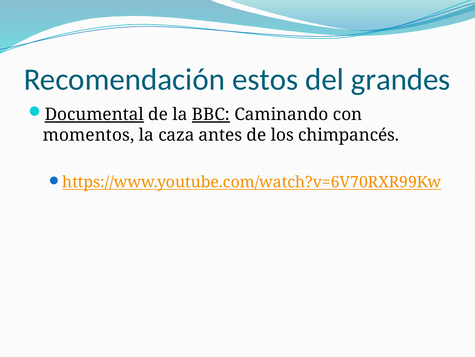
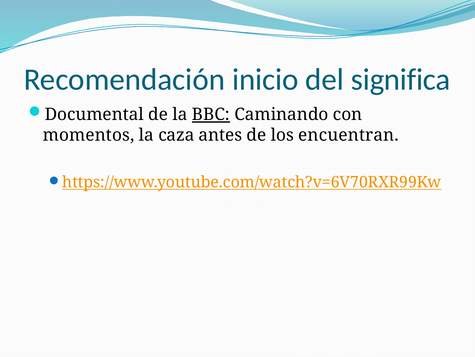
estos: estos -> inicio (265, 79)
grandes: grandes -> significa (401, 79)
Documental underline: present -> none (94, 114)
chimpancés: chimpancés -> encuentran (349, 135)
